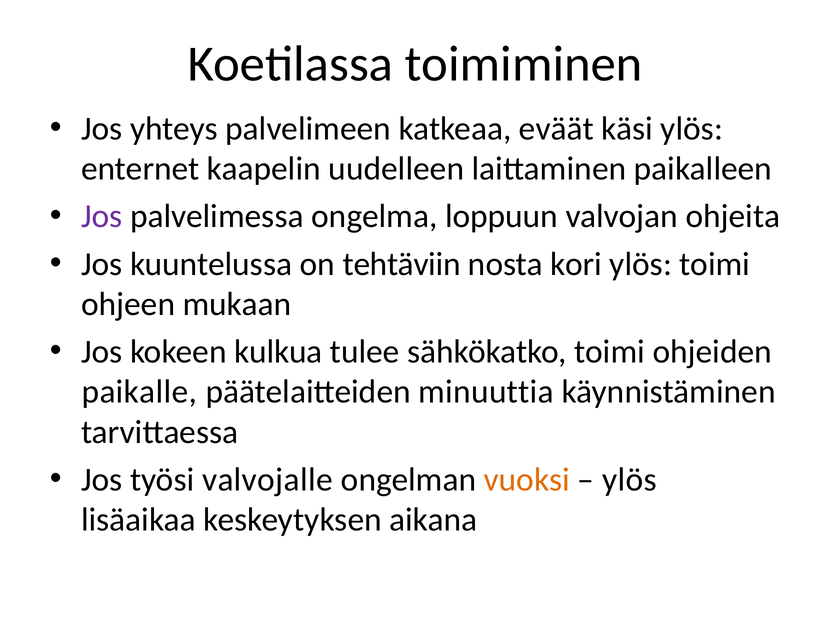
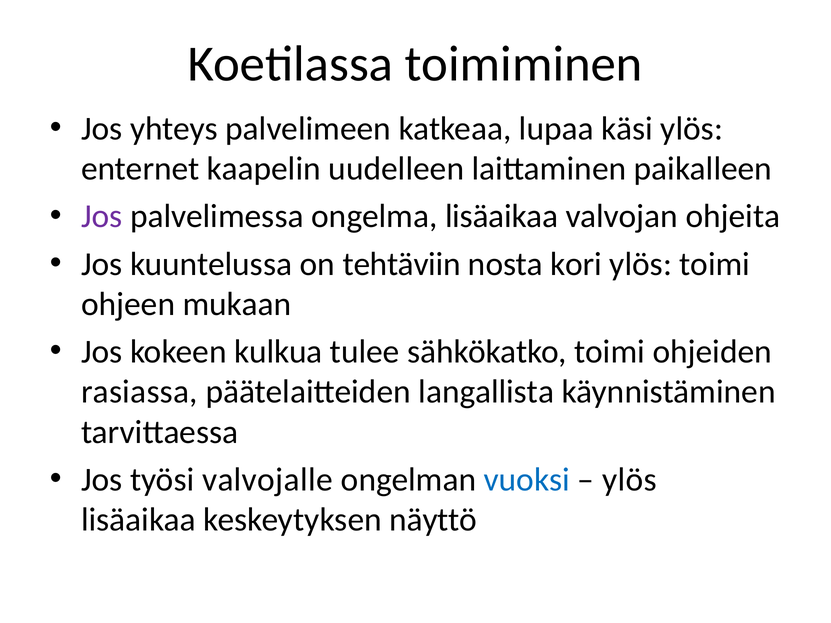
eväät: eväät -> lupaa (556, 129)
ongelma loppuun: loppuun -> lisäaikaa (502, 217)
paikalle: paikalle -> rasiassa (139, 392)
minuuttia: minuuttia -> langallista (486, 392)
vuoksi colour: orange -> blue (527, 480)
aikana: aikana -> näyttö (433, 520)
